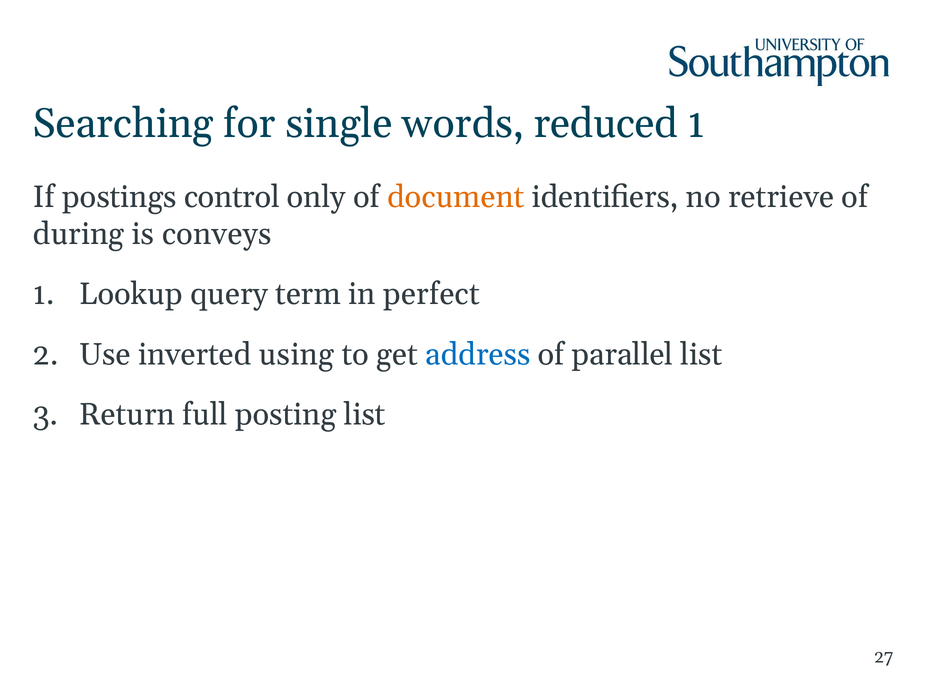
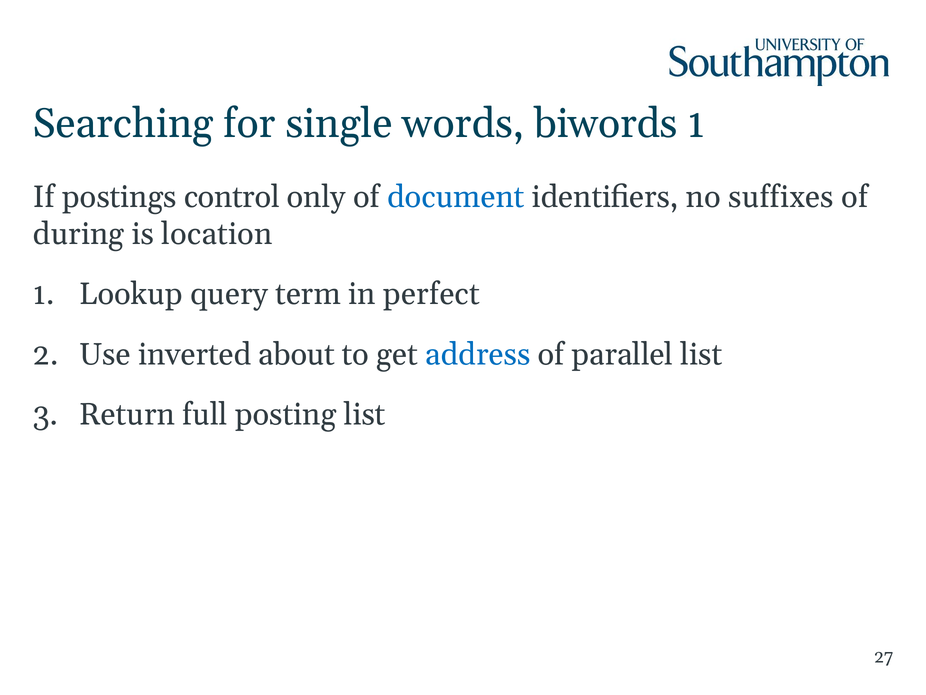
reduced: reduced -> biwords (606, 123)
document colour: orange -> blue (456, 197)
retrieve: retrieve -> suffixes (781, 197)
conveys: conveys -> location (217, 234)
using: using -> about (297, 354)
